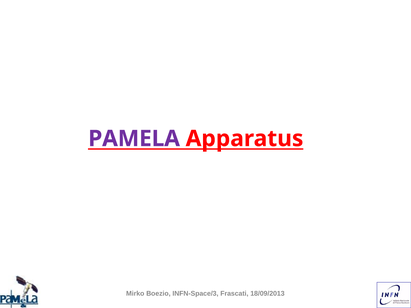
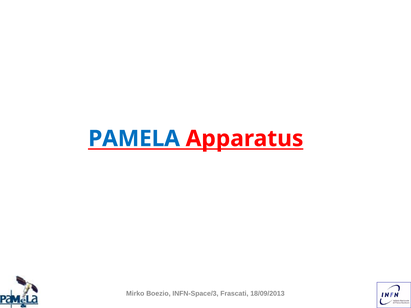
PAMELA colour: purple -> blue (134, 139)
